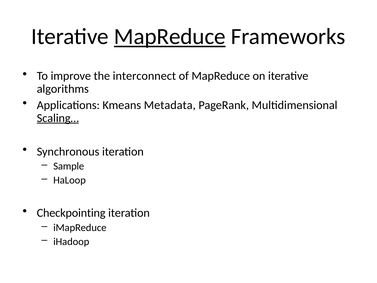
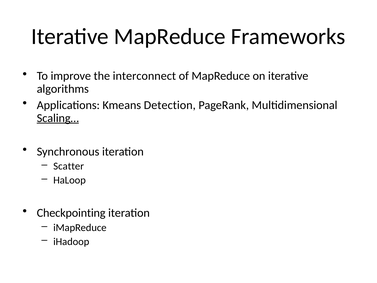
MapReduce underline: present -> none (170, 36)
Metadata: Metadata -> Detection (170, 105)
Sample: Sample -> Scatter (69, 166)
